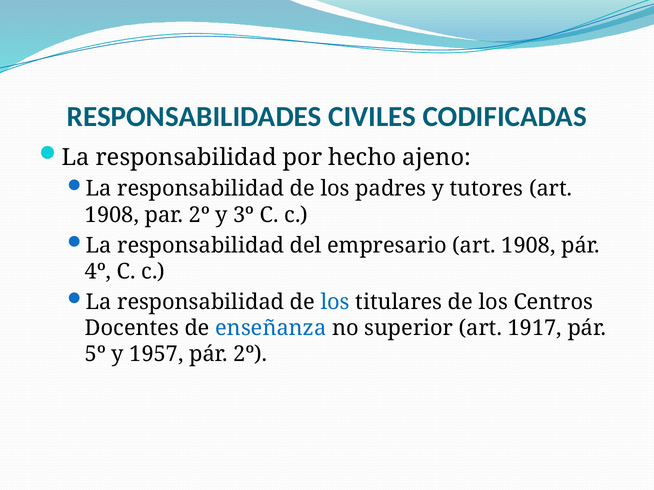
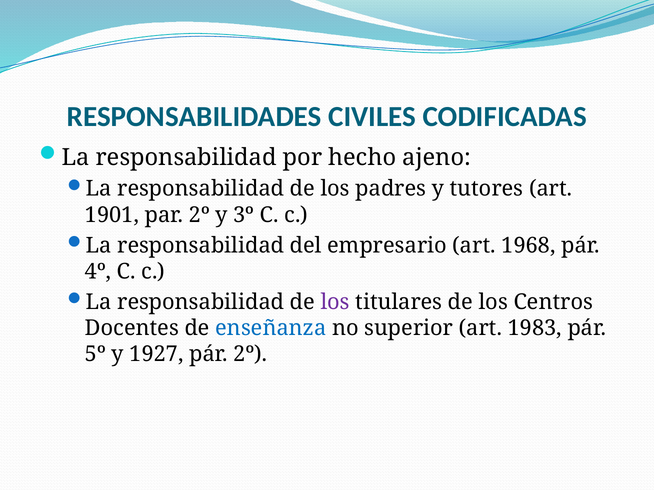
1908: 1908 -> 1901 (112, 215)
empresario art 1908: 1908 -> 1968 (528, 246)
los colour: blue -> purple (335, 302)
1917: 1917 -> 1983 (535, 329)
1957: 1957 -> 1927 (156, 355)
